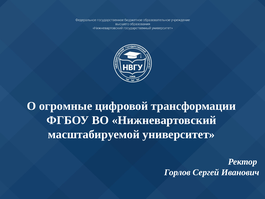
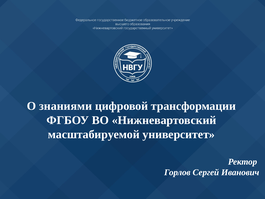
огромные: огромные -> знаниями (66, 106)
